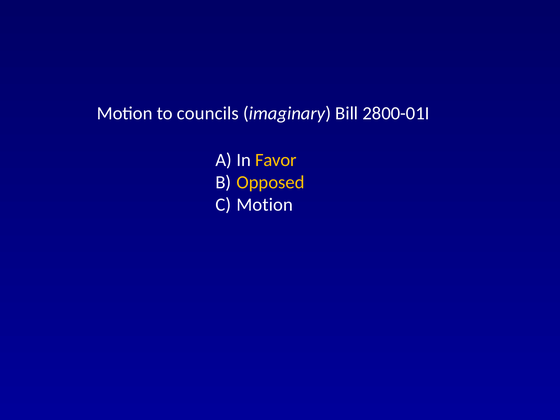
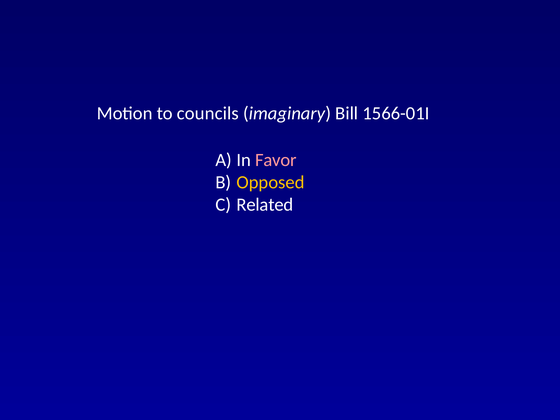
2800-01I: 2800-01I -> 1566-01I (396, 113)
Favor colour: yellow -> pink (276, 160)
Motion: Motion -> Related (265, 205)
